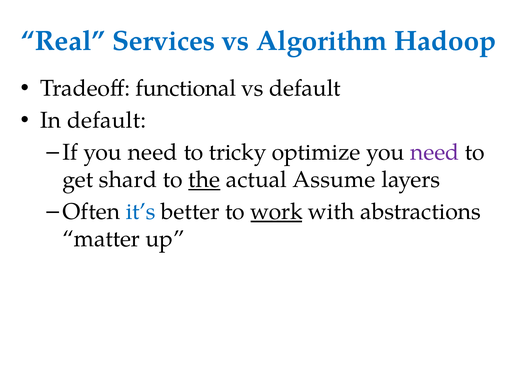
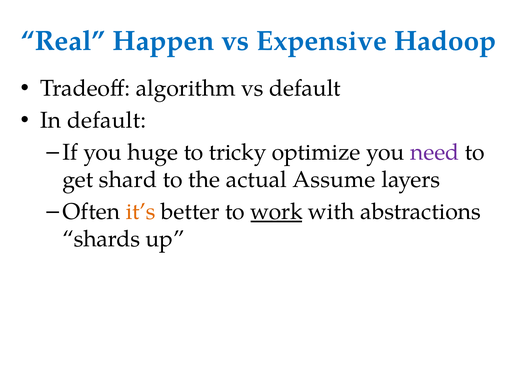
Services: Services -> Happen (164, 41)
Algorithm: Algorithm -> Expensive (322, 41)
functional: functional -> algorithm (186, 89)
If you need: need -> huge (153, 153)
the underline: present -> none (204, 180)
it’s colour: blue -> orange (141, 212)
matter: matter -> shards (101, 239)
